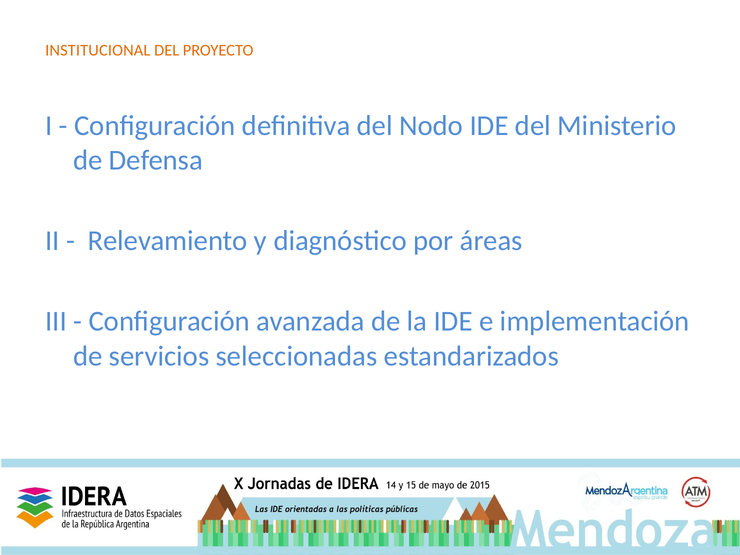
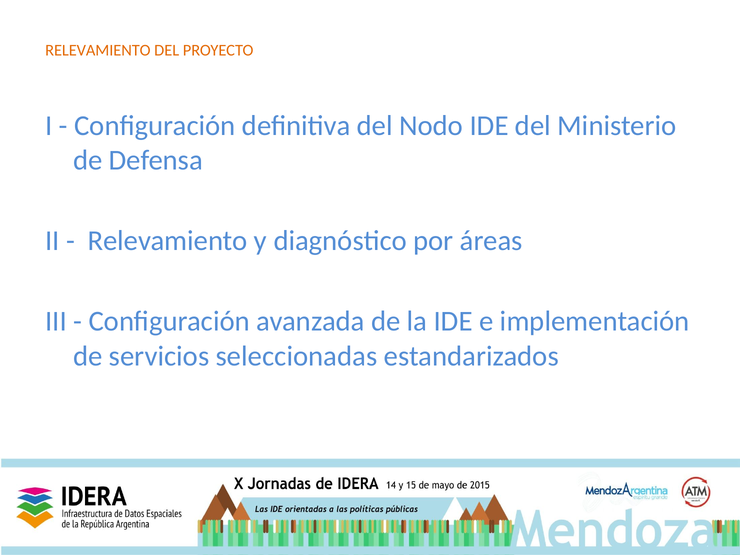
INSTITUCIONAL: INSTITUCIONAL -> RELEVAMIENTO (98, 51)
